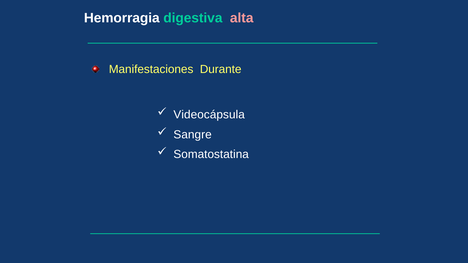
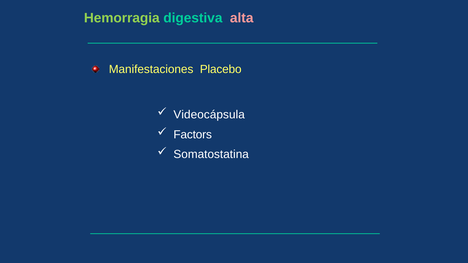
Hemorragia colour: white -> light green (122, 18)
Durante: Durante -> Placebo (221, 69)
Sangre: Sangre -> Factors (193, 135)
